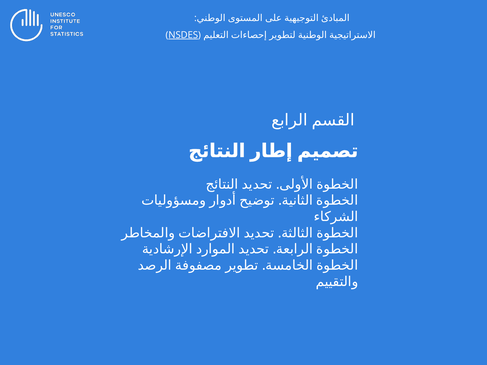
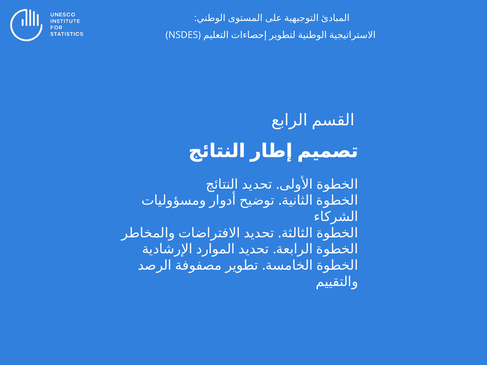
NSDES underline: present -> none (183, 35)
